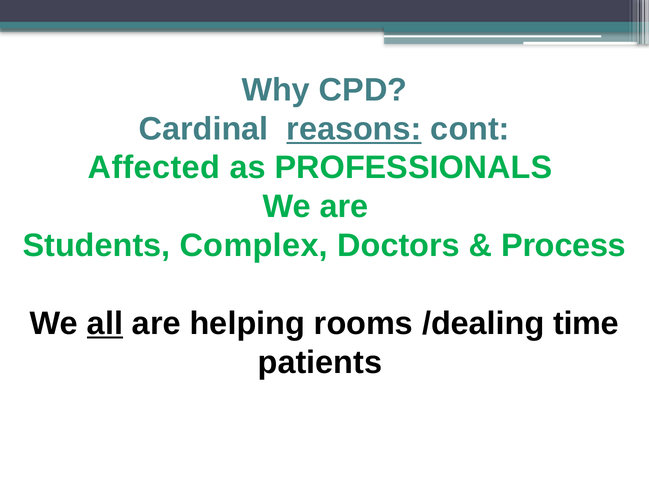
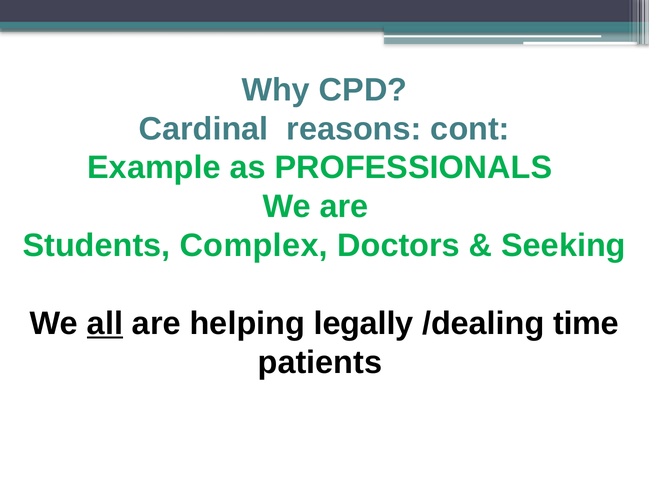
reasons underline: present -> none (354, 129)
Affected: Affected -> Example (154, 168)
Process: Process -> Seeking (563, 246)
rooms: rooms -> legally (364, 323)
